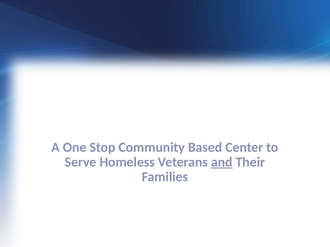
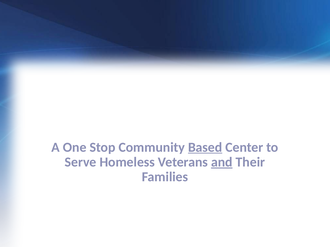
Based underline: none -> present (205, 148)
